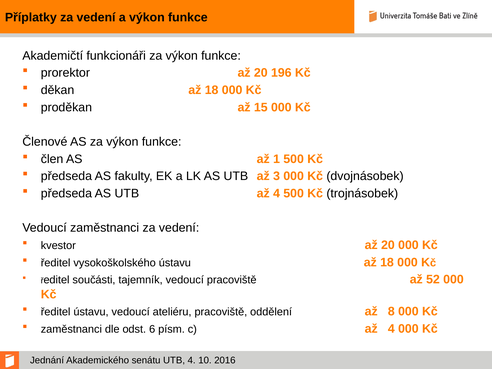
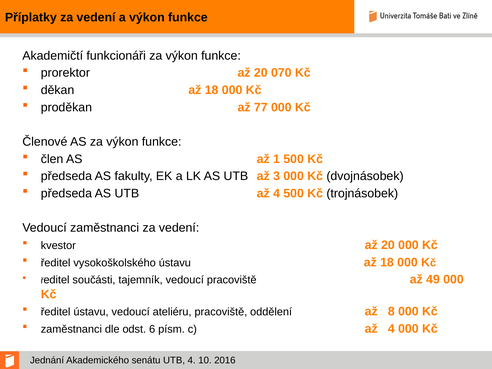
196: 196 -> 070 (281, 73)
15: 15 -> 77 (261, 107)
52: 52 -> 49 (433, 280)
